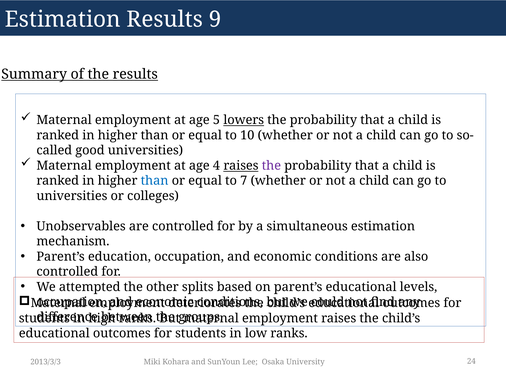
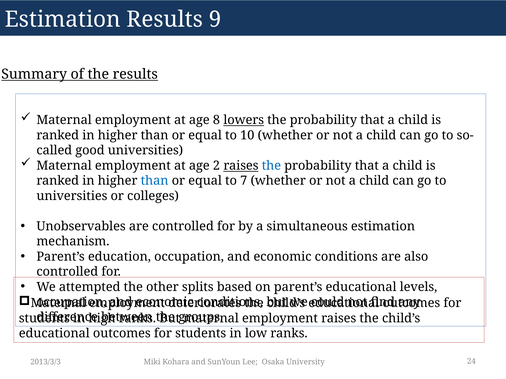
5: 5 -> 8 (216, 120)
4: 4 -> 2 (216, 166)
the colour: purple -> blue (271, 166)
